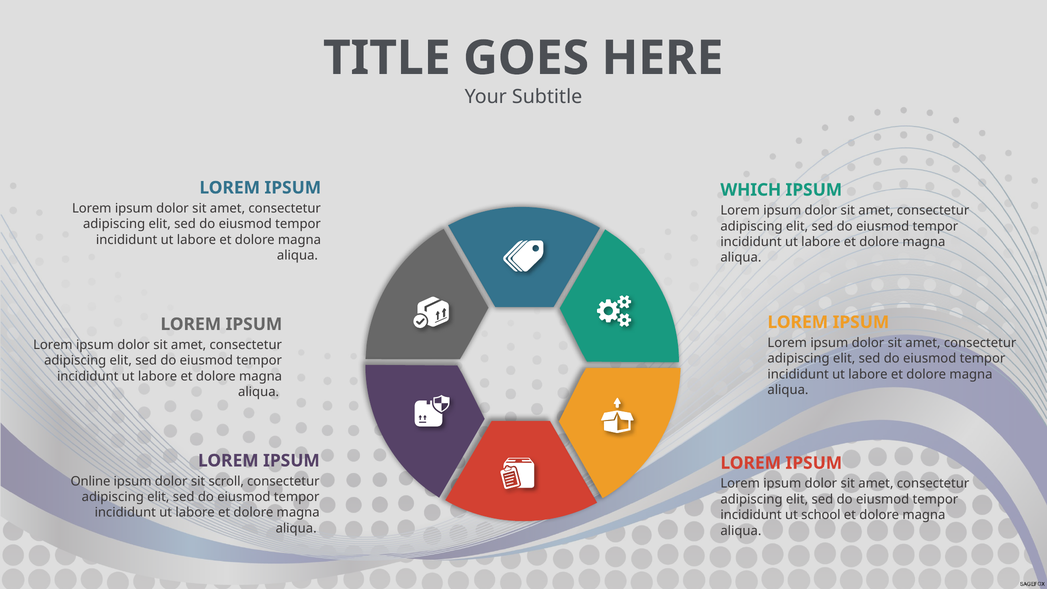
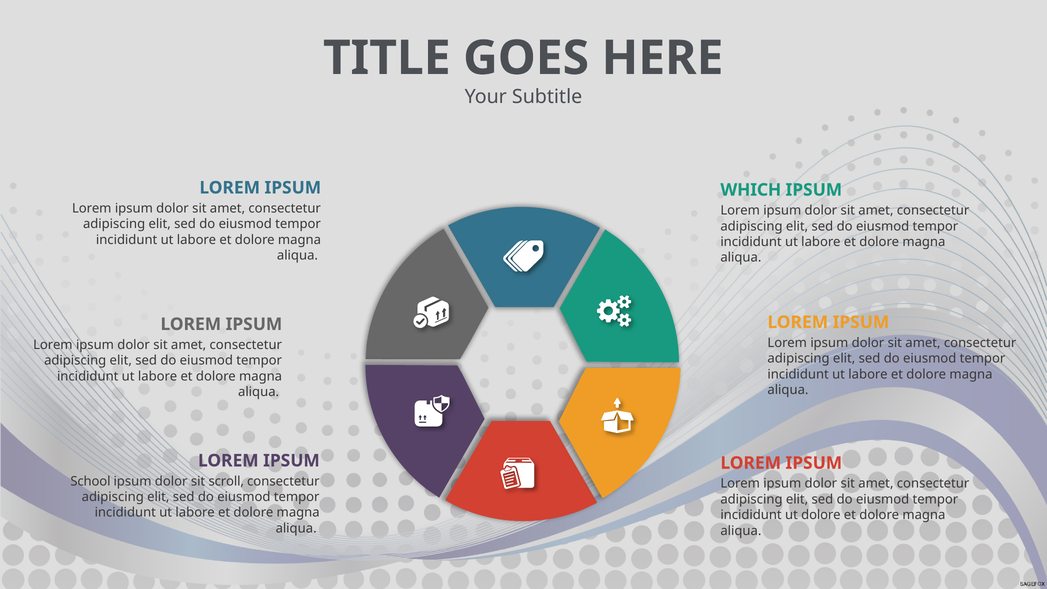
Online: Online -> School (90, 481)
ut school: school -> dolore (821, 515)
